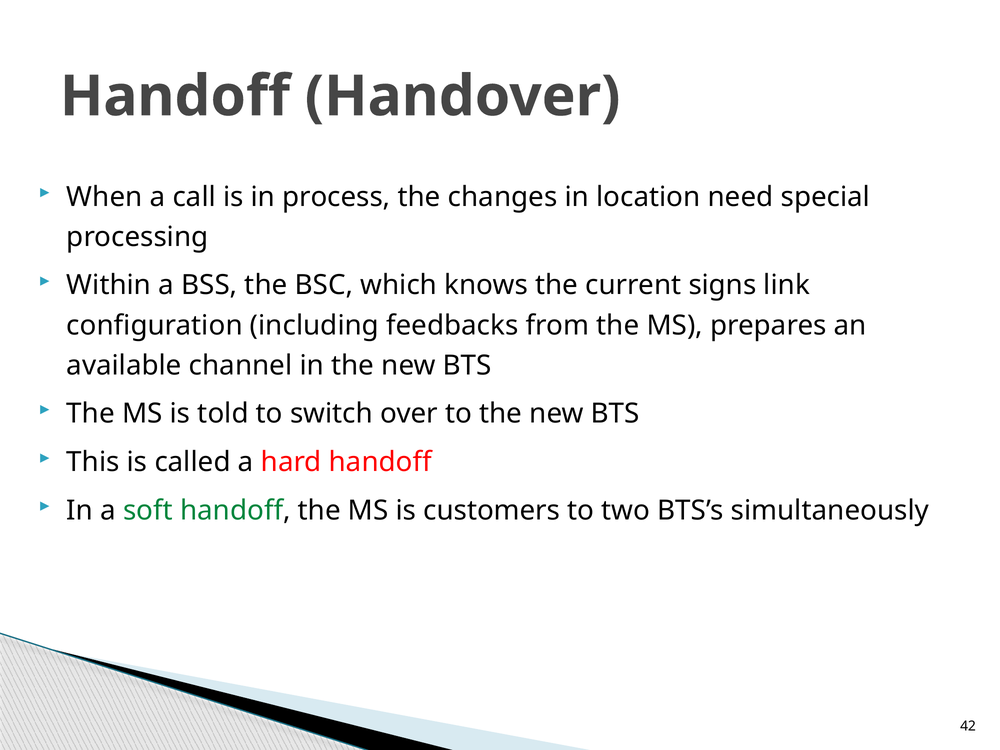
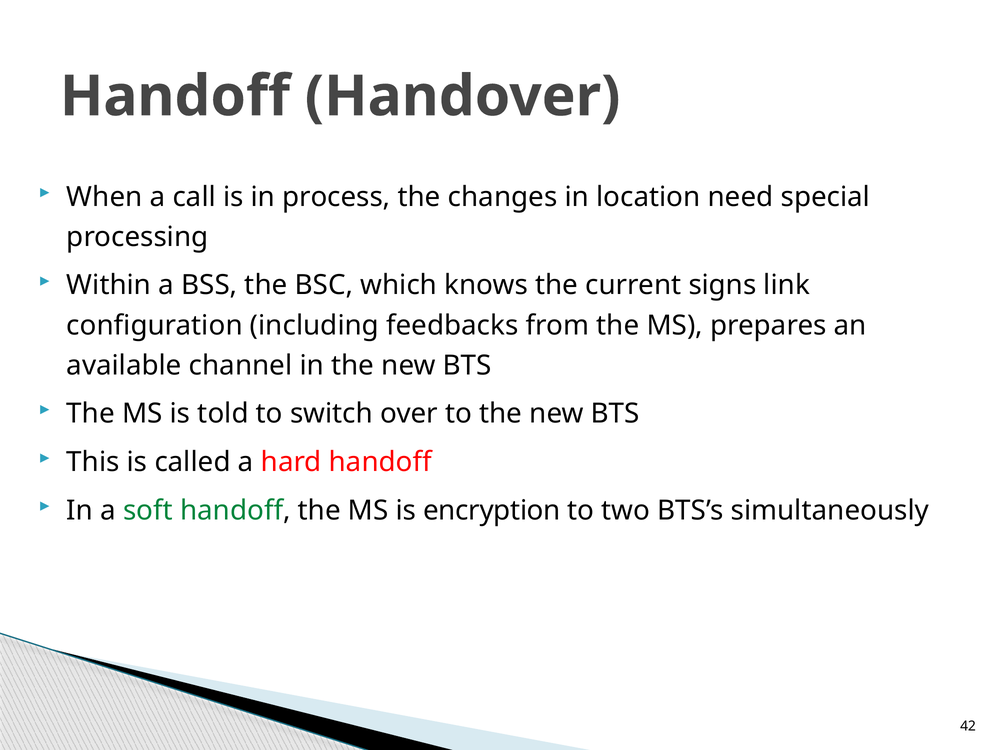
customers: customers -> encryption (492, 511)
